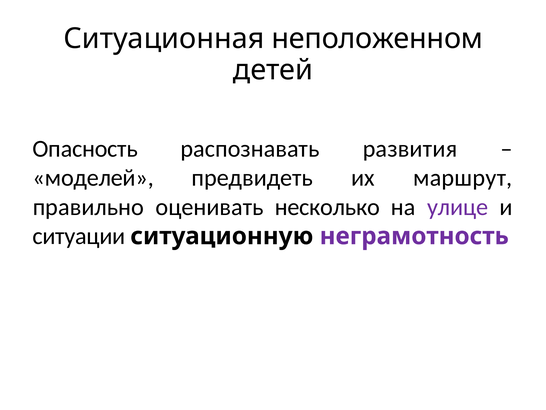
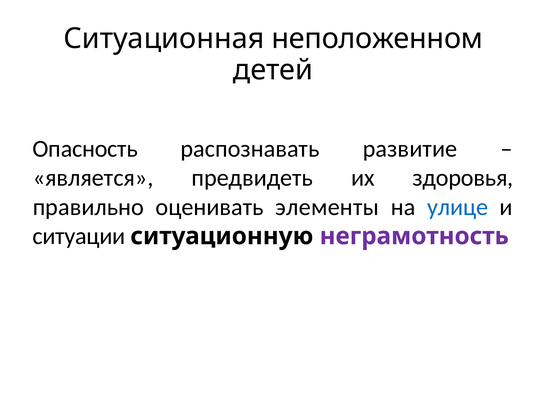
развития: развития -> развитие (410, 149)
моделей: моделей -> является (93, 178)
маршрут: маршрут -> здоровья (463, 178)
несколько: несколько -> элементы (327, 207)
улице colour: purple -> blue (458, 207)
